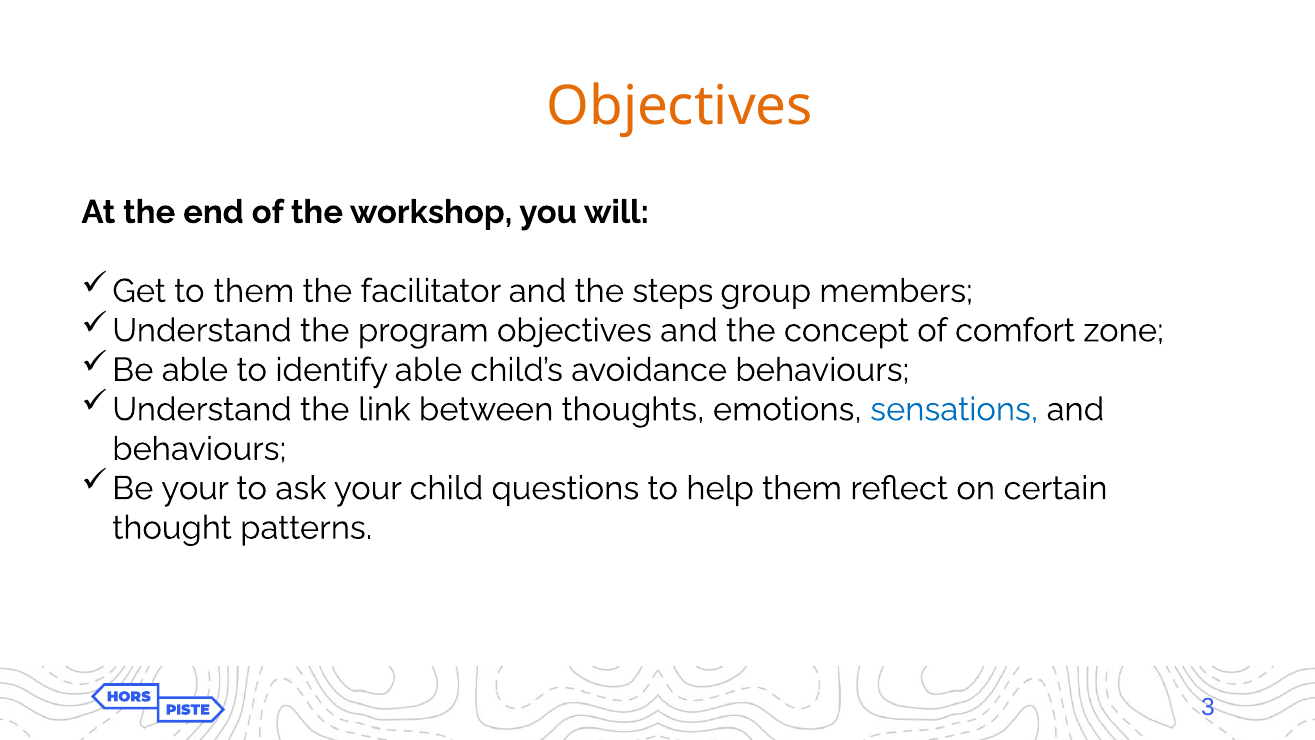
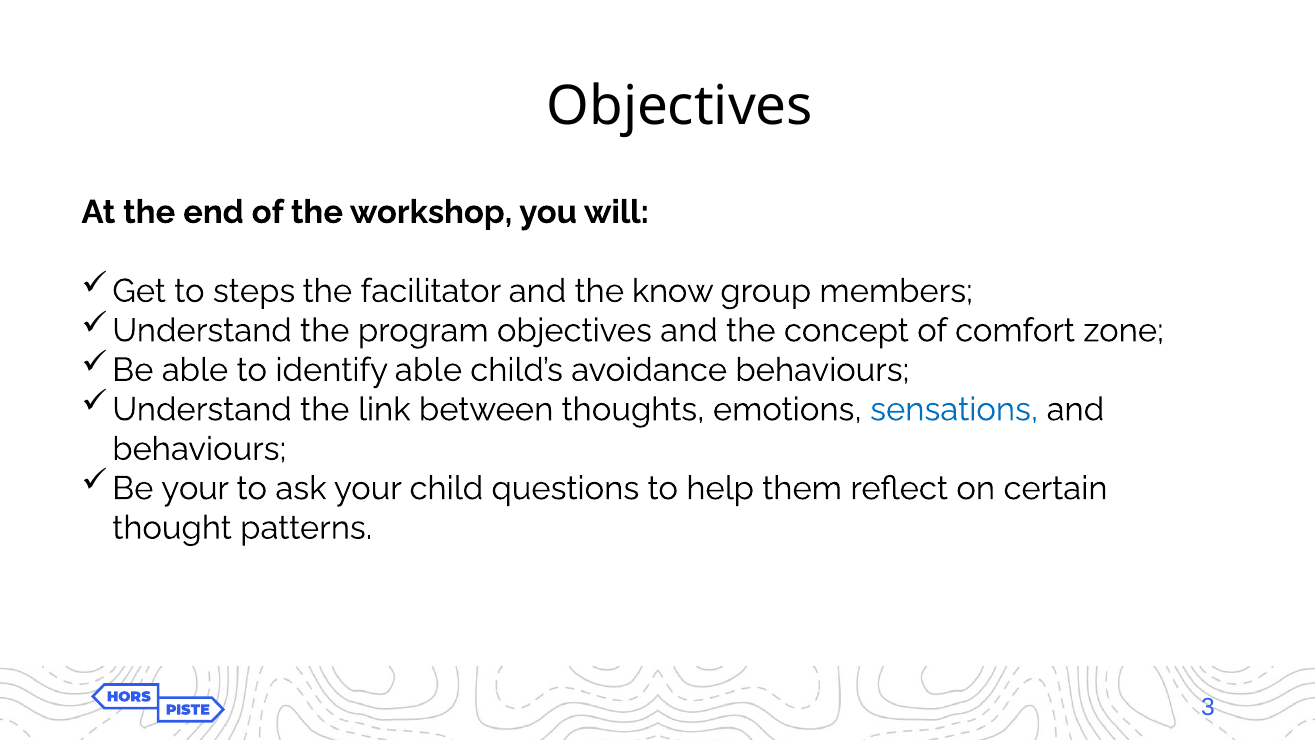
Objectives colour: orange -> black (680, 106)
to them: them -> steps (254, 291)
steps: steps -> know (673, 291)
